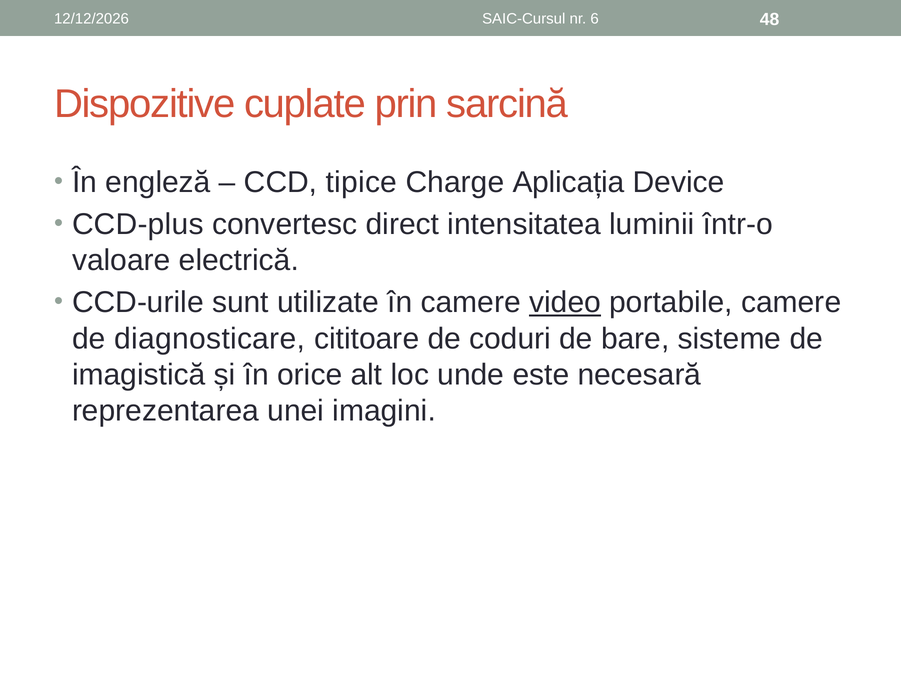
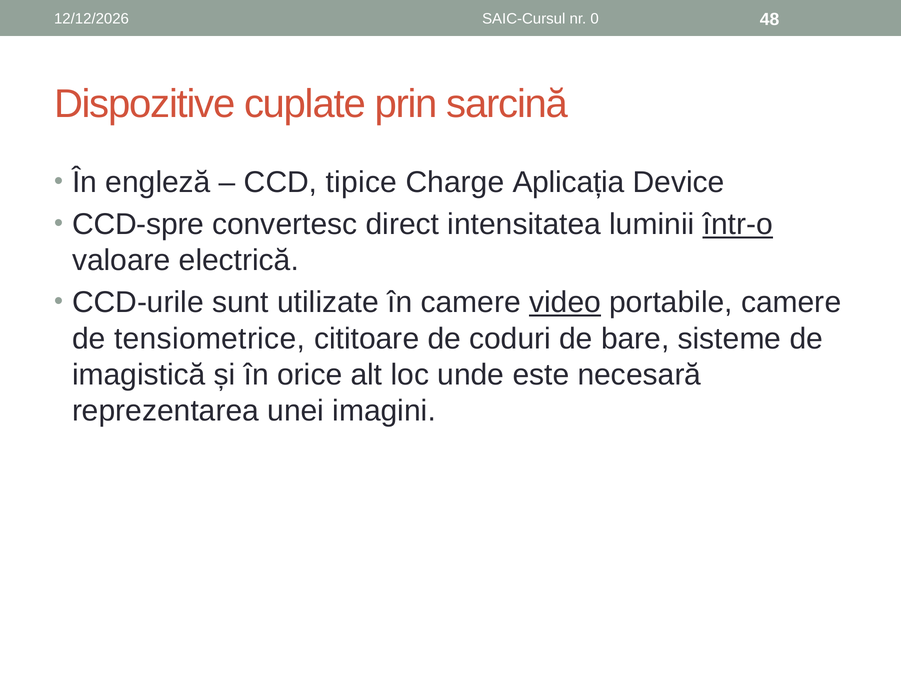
6: 6 -> 0 (595, 19)
CCD-plus: CCD-plus -> CCD-spre (138, 224)
într-o underline: none -> present (738, 224)
diagnosticare: diagnosticare -> tensiometrice (210, 338)
